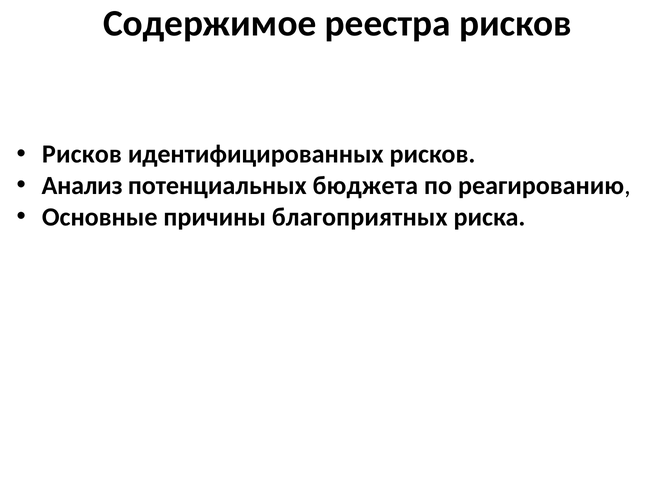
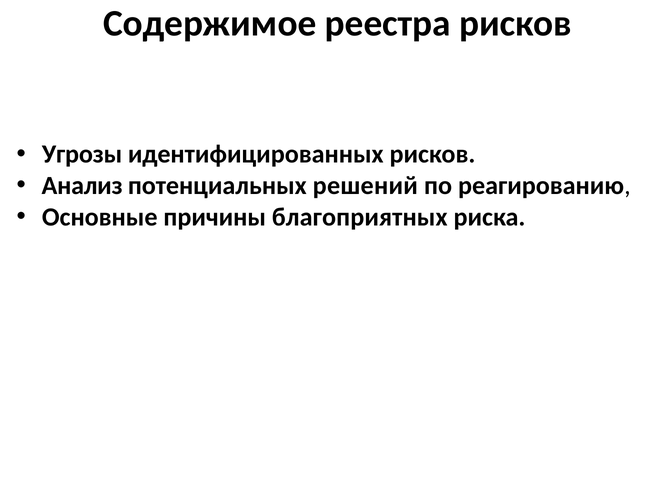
Рисков: Рисков -> Угрозы (82, 154)
бюджета: бюджета -> решений (365, 186)
